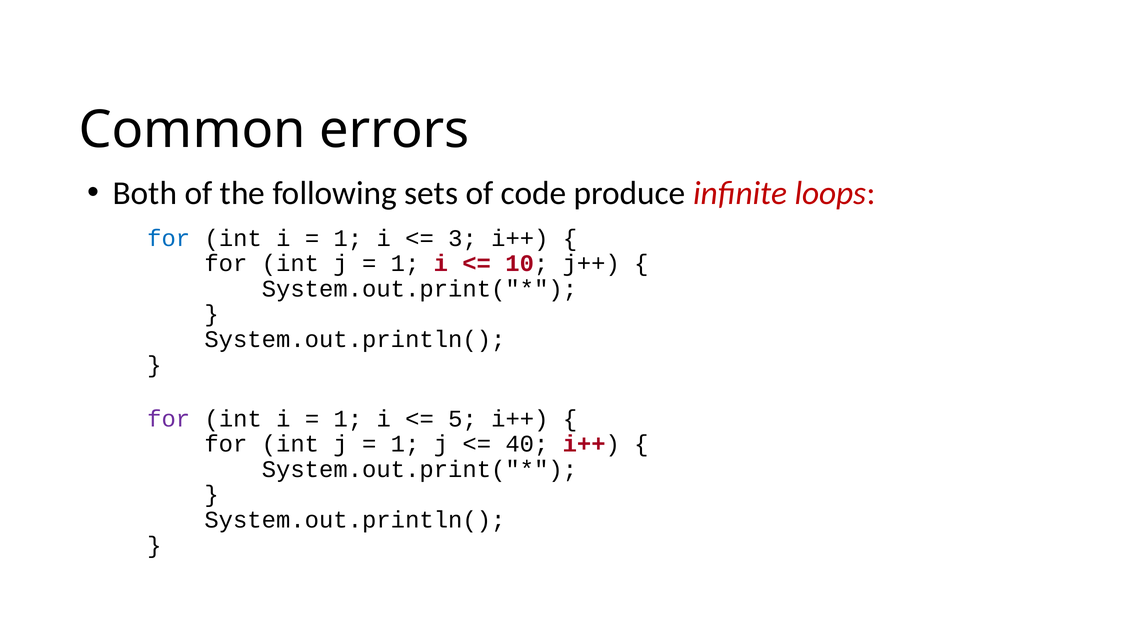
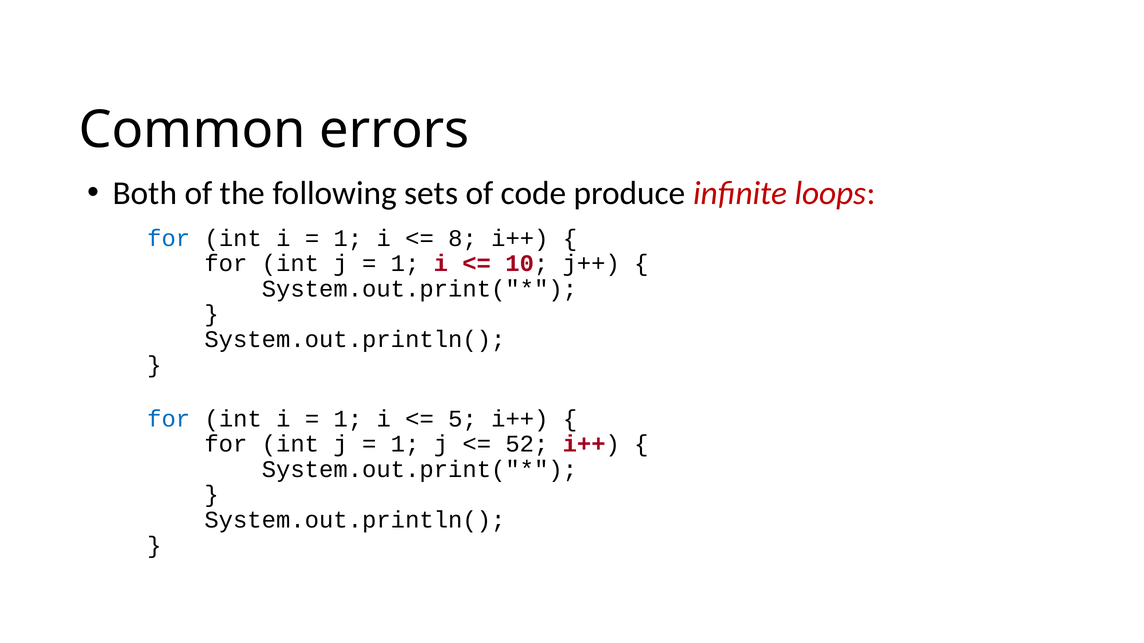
3: 3 -> 8 (463, 238)
for colour: purple -> blue (169, 419)
40: 40 -> 52 (527, 444)
